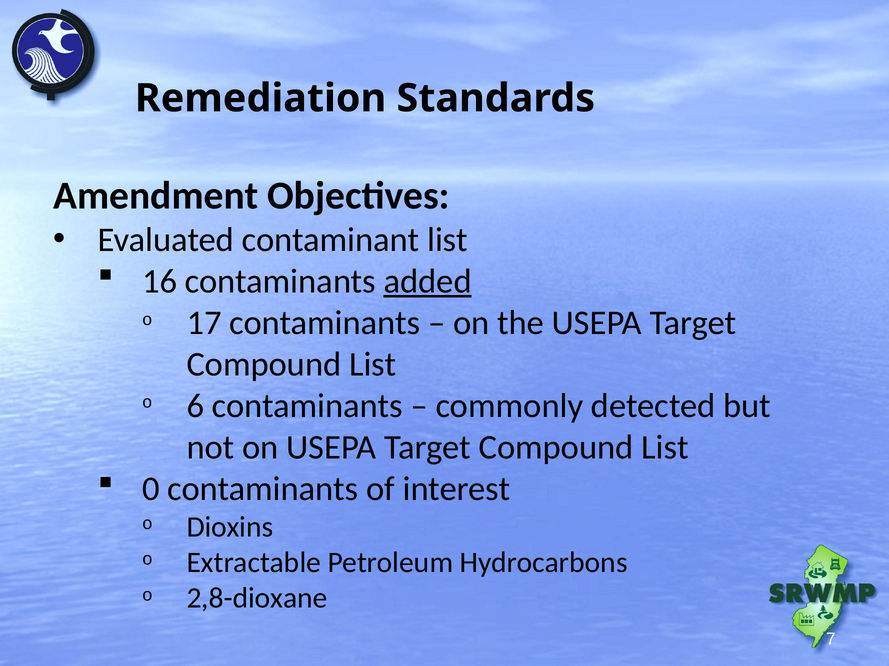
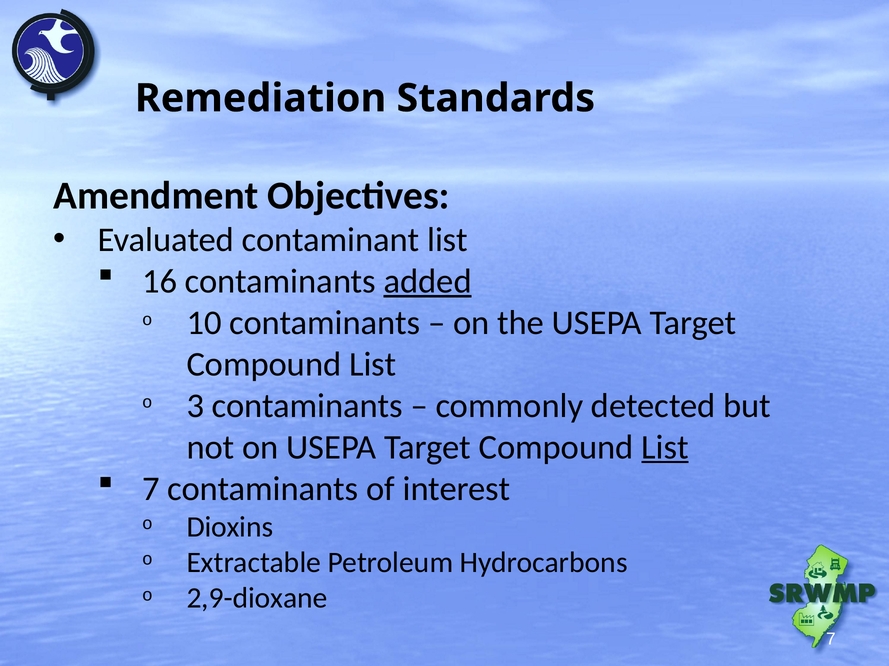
17: 17 -> 10 (204, 323)
6: 6 -> 3 (195, 406)
List underline: none -> present (665, 448)
0: 0 -> 7 (151, 489)
2,8-dioxane: 2,8-dioxane -> 2,9-dioxane (257, 599)
